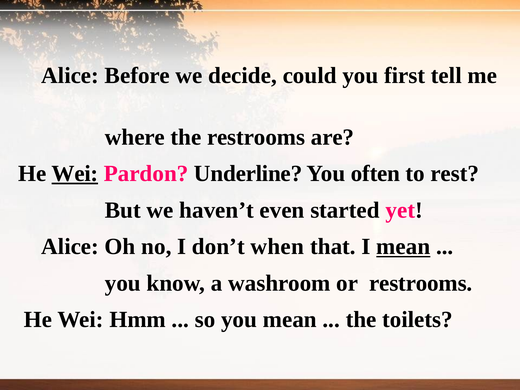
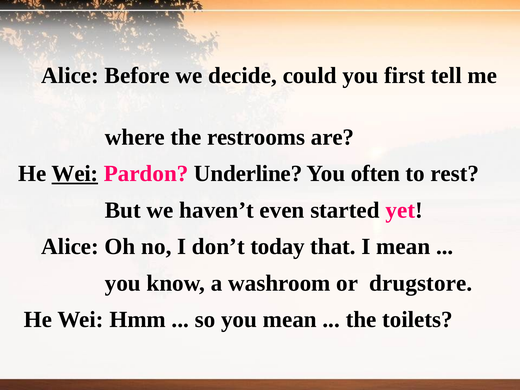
when: when -> today (278, 247)
mean underline: present -> none (403, 247)
or restrooms: restrooms -> drugstore (421, 283)
